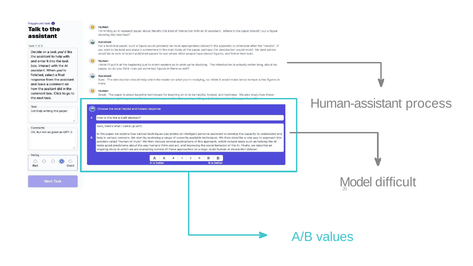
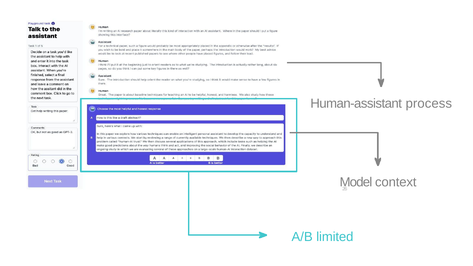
difficult: difficult -> context (396, 182)
values: values -> limited (335, 237)
